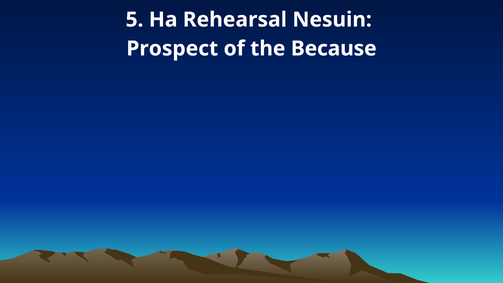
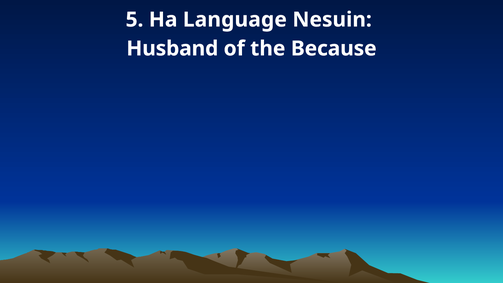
Rehearsal: Rehearsal -> Language (235, 20)
Prospect: Prospect -> Husband (172, 49)
